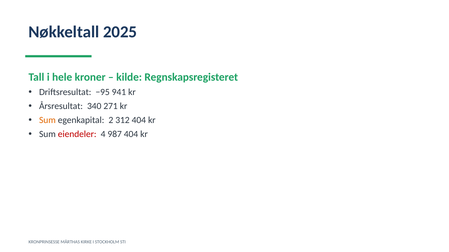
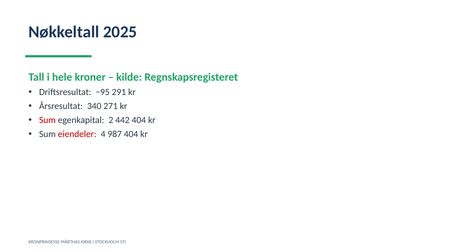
941: 941 -> 291 (119, 92)
Sum colour: orange -> red (47, 120)
312: 312 -> 442 (122, 120)
